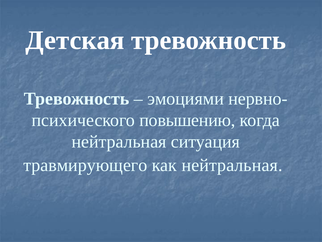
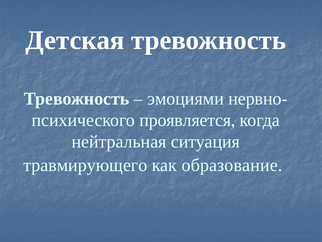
повышению: повышению -> проявляется (187, 120)
как нейтральная: нейтральная -> образование (232, 165)
